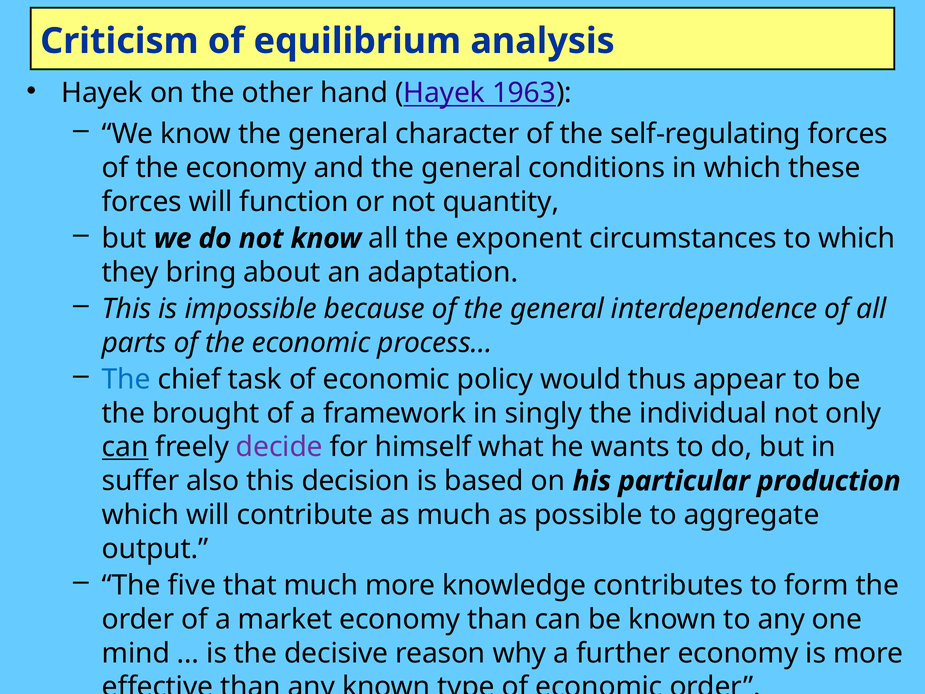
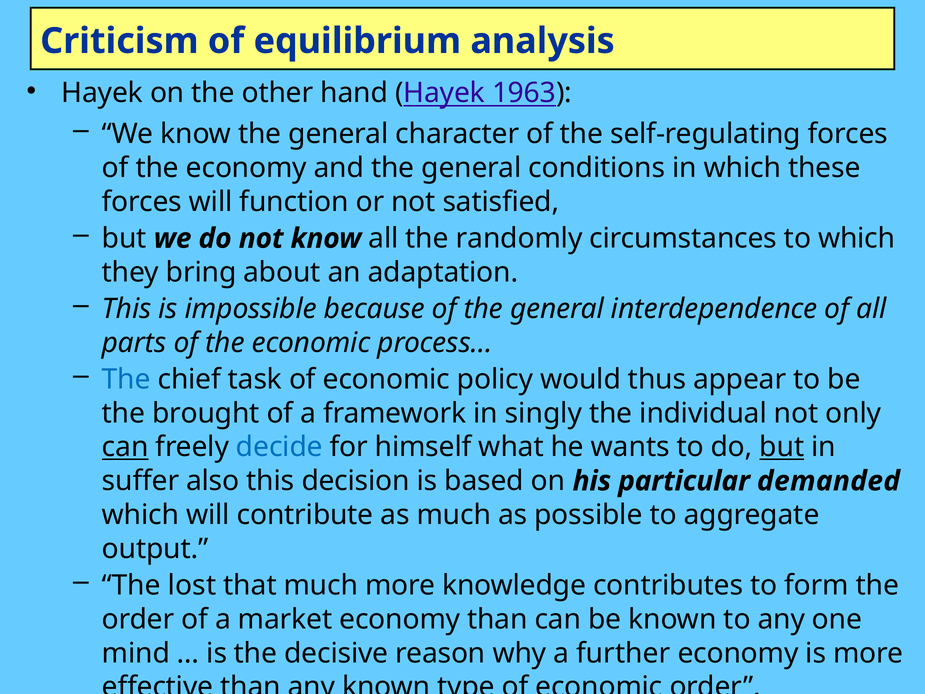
quantity: quantity -> satisfied (501, 202)
exponent: exponent -> randomly (519, 238)
decide colour: purple -> blue (279, 447)
but underline: none -> present (782, 447)
production: production -> demanded (829, 481)
five: five -> lost (192, 585)
